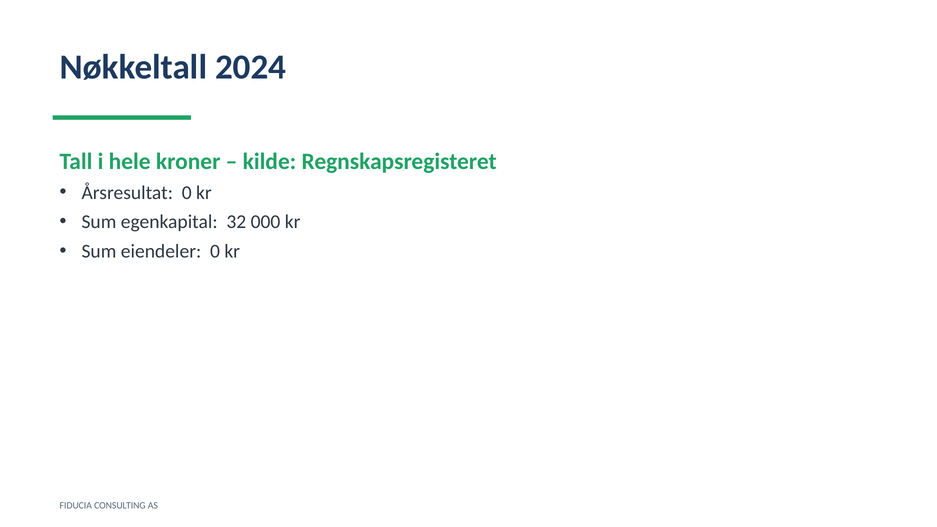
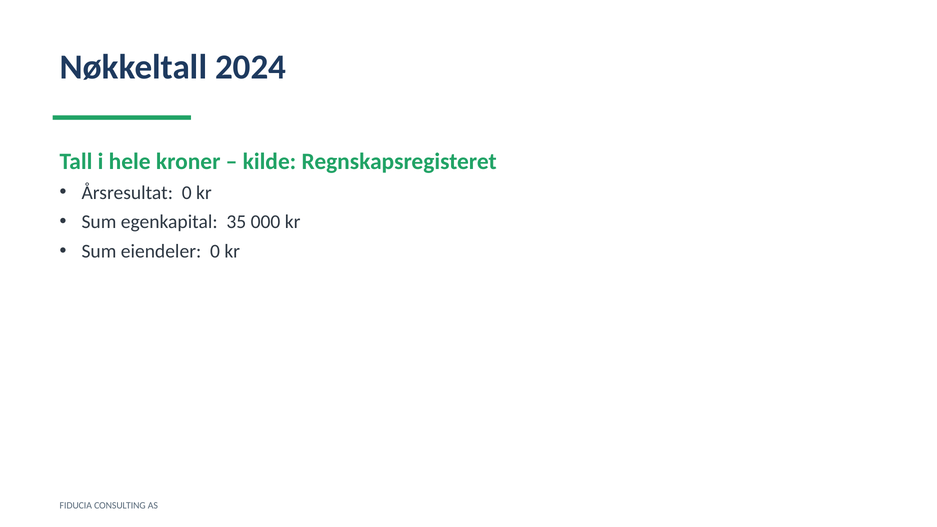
32: 32 -> 35 (236, 222)
